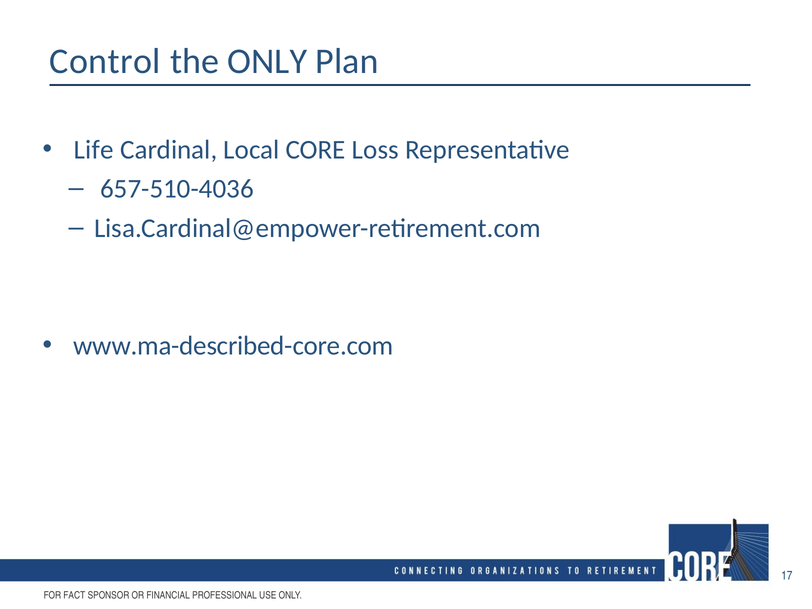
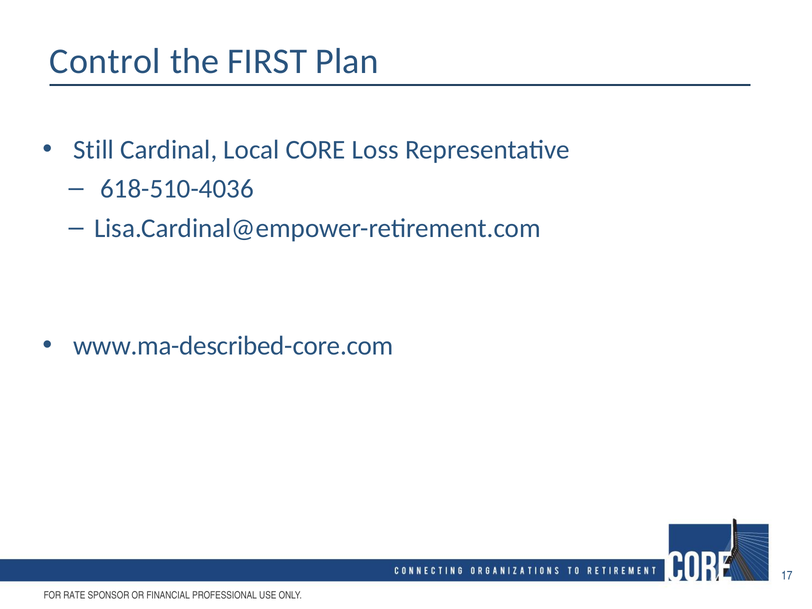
the ONLY: ONLY -> FIRST (267, 61)
Life: Life -> Still (94, 150)
657-510-4036: 657-510-4036 -> 618-510-4036 (177, 189)
FACT: FACT -> RATE (74, 595)
